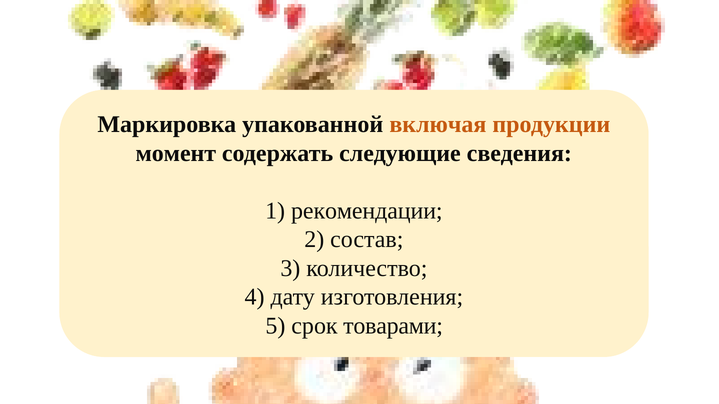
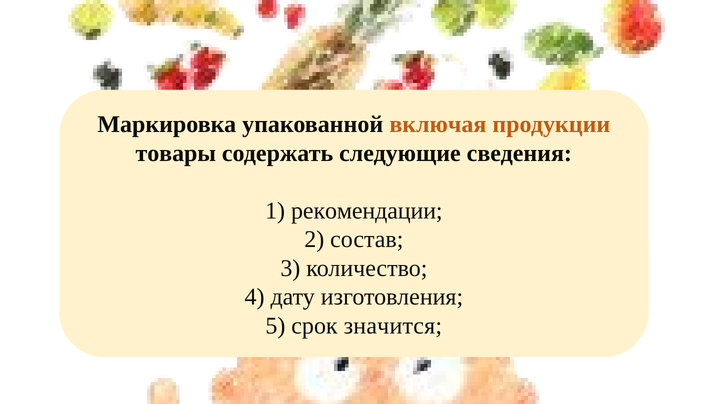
момент: момент -> товары (176, 153)
товарами: товарами -> значится (393, 326)
